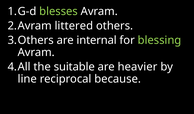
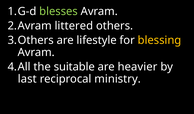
internal: internal -> lifestyle (97, 40)
blessing colour: light green -> yellow (159, 40)
line: line -> last (27, 79)
because: because -> ministry (118, 79)
